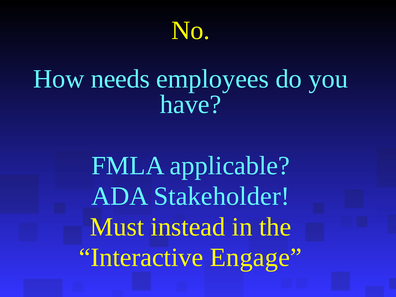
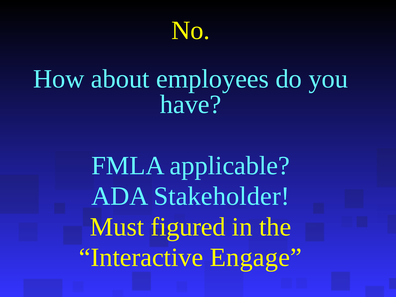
needs: needs -> about (120, 79)
instead: instead -> figured (188, 227)
